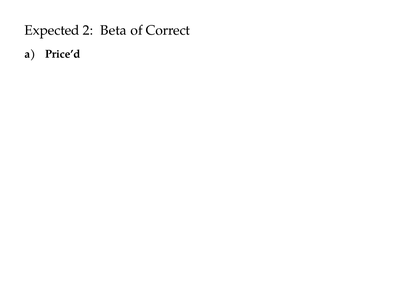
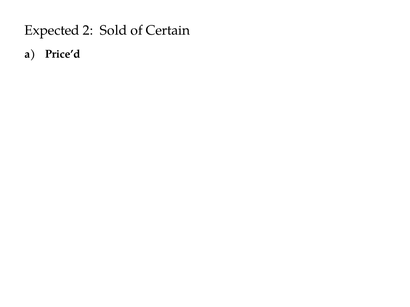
Beta: Beta -> Sold (114, 30)
Correct: Correct -> Certain (168, 30)
